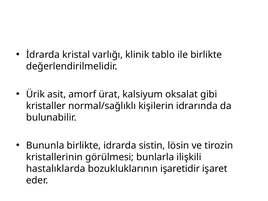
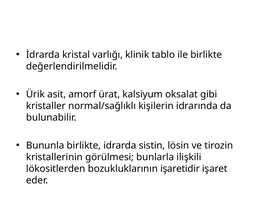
hastalıklarda: hastalıklarda -> lökositlerden (56, 169)
